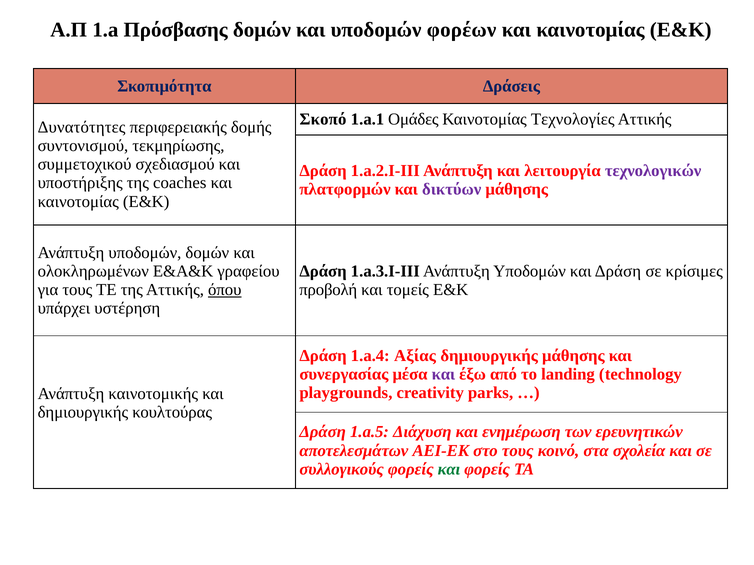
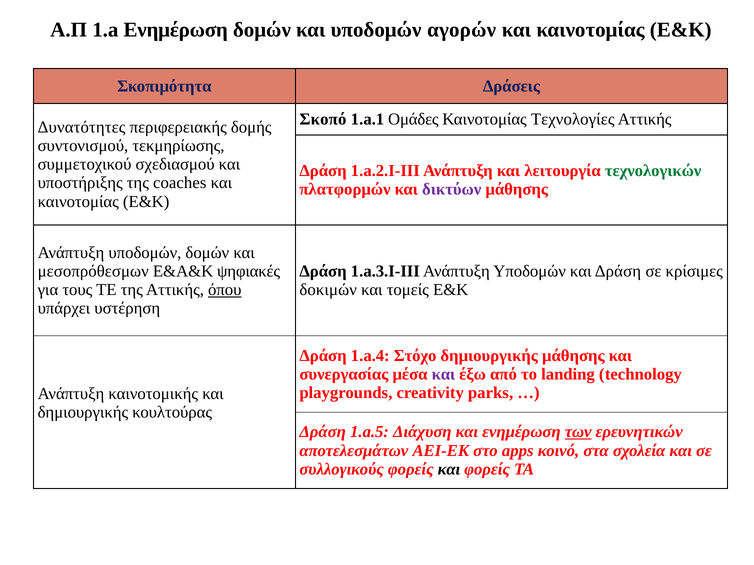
1.a Πρόσβασης: Πρόσβασης -> Ενημέρωση (176, 30)
φορέων: φορέων -> αγορών (462, 30)
τεχνολογικών colour: purple -> green (653, 171)
ολοκληρωμένων: ολοκληρωμένων -> μεσοπρόθεσμων (93, 271)
γραφείου: γραφείου -> ψηφιακές (249, 271)
προβολή: προβολή -> δοκιμών (328, 290)
Αξίας: Αξίας -> Στόχο (415, 356)
των underline: none -> present (578, 432)
στο τους: τους -> apps (518, 451)
και colour: green -> black (449, 470)
